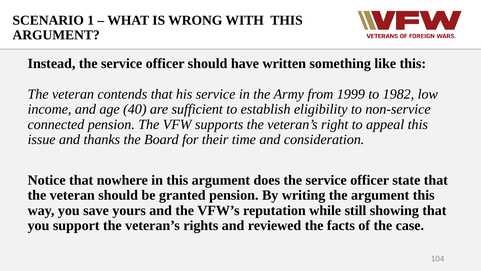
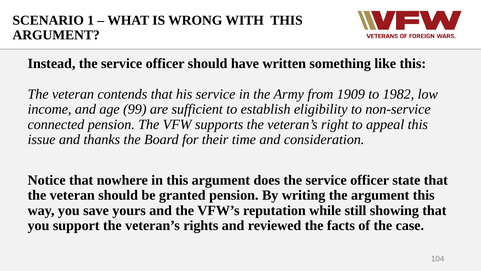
1999: 1999 -> 1909 (351, 94)
40: 40 -> 99 (135, 109)
